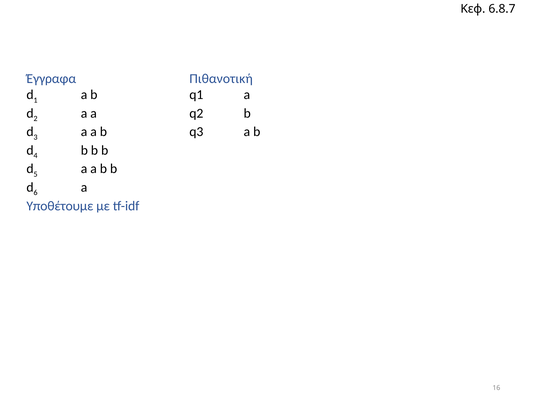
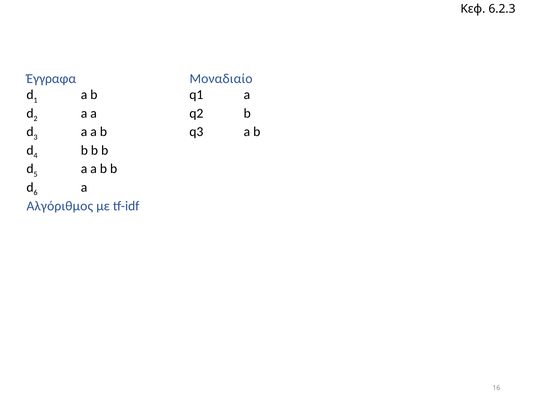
6.8.7: 6.8.7 -> 6.2.3 (502, 9)
Πιθανοτική: Πιθανοτική -> Μοναδιαίο (221, 79)
Υποθέτουμε: Υποθέτουμε -> Αλγόριθμος (60, 206)
